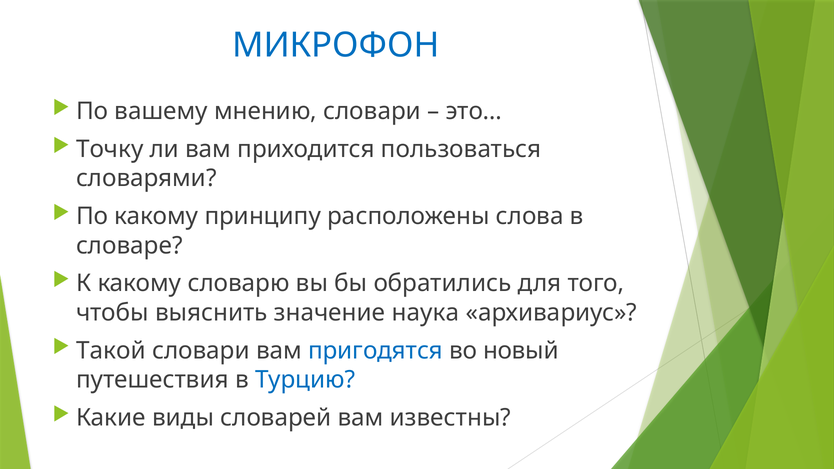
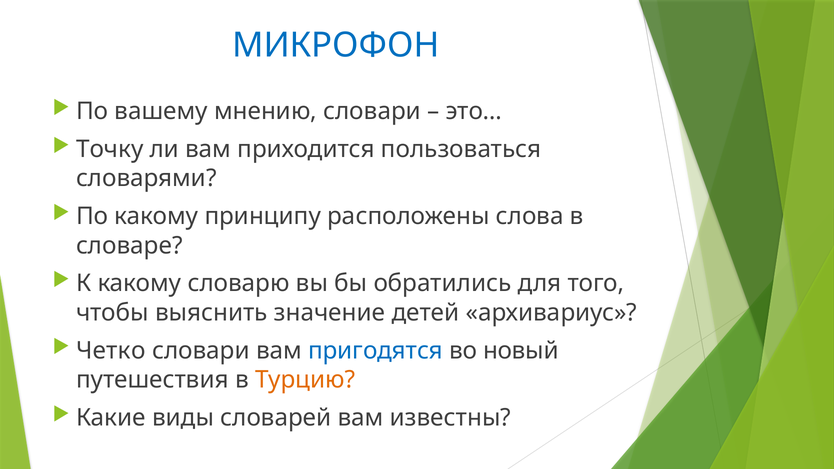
наука: наука -> детей (426, 313)
Такой: Такой -> Четко (111, 351)
Турцию colour: blue -> orange (305, 380)
